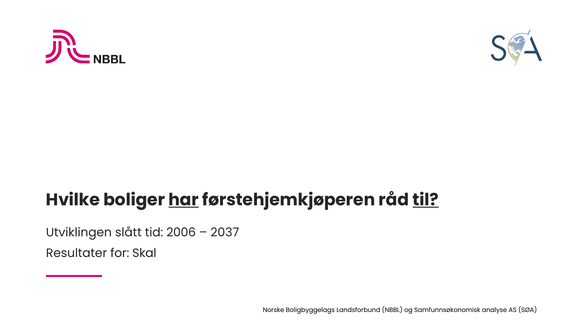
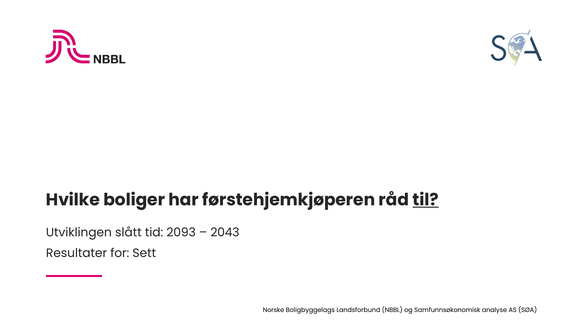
har underline: present -> none (184, 199)
2006: 2006 -> 2093 (181, 232)
2037: 2037 -> 2043 (225, 232)
Skal: Skal -> Sett (144, 253)
